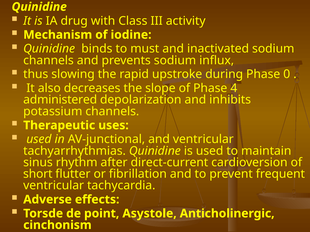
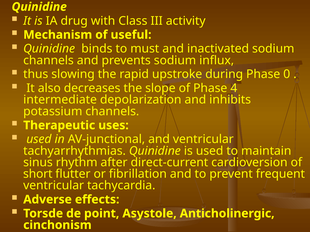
iodine: iodine -> useful (131, 35)
administered: administered -> intermediate (60, 100)
